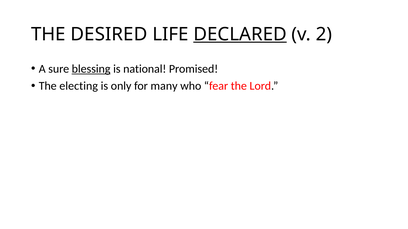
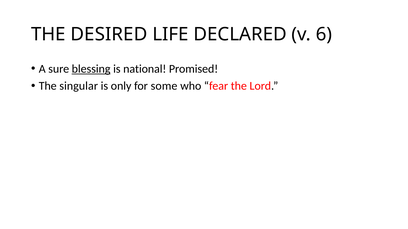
DECLARED underline: present -> none (240, 34)
2: 2 -> 6 (324, 34)
electing: electing -> singular (79, 86)
many: many -> some (164, 86)
